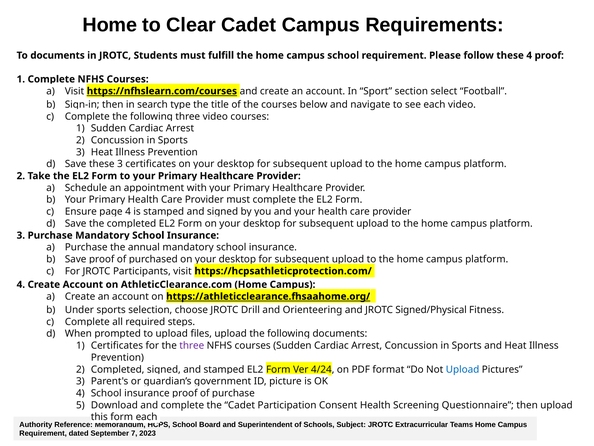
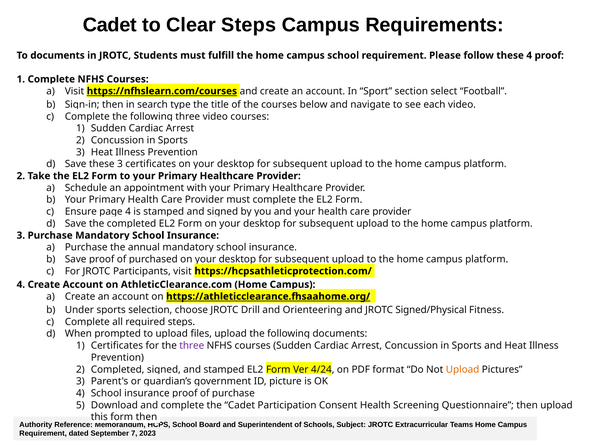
Home: Home -> Cadet (110, 25)
Clear Cadet: Cadet -> Steps (249, 25)
Upload colour: blue -> orange (463, 369)
form each: each -> then (146, 417)
